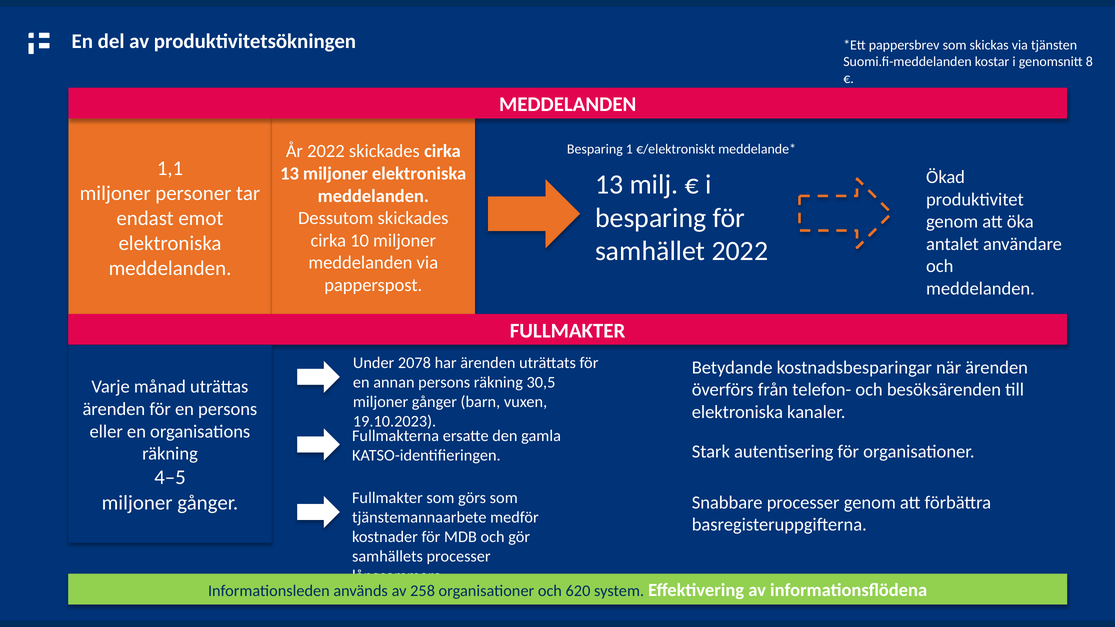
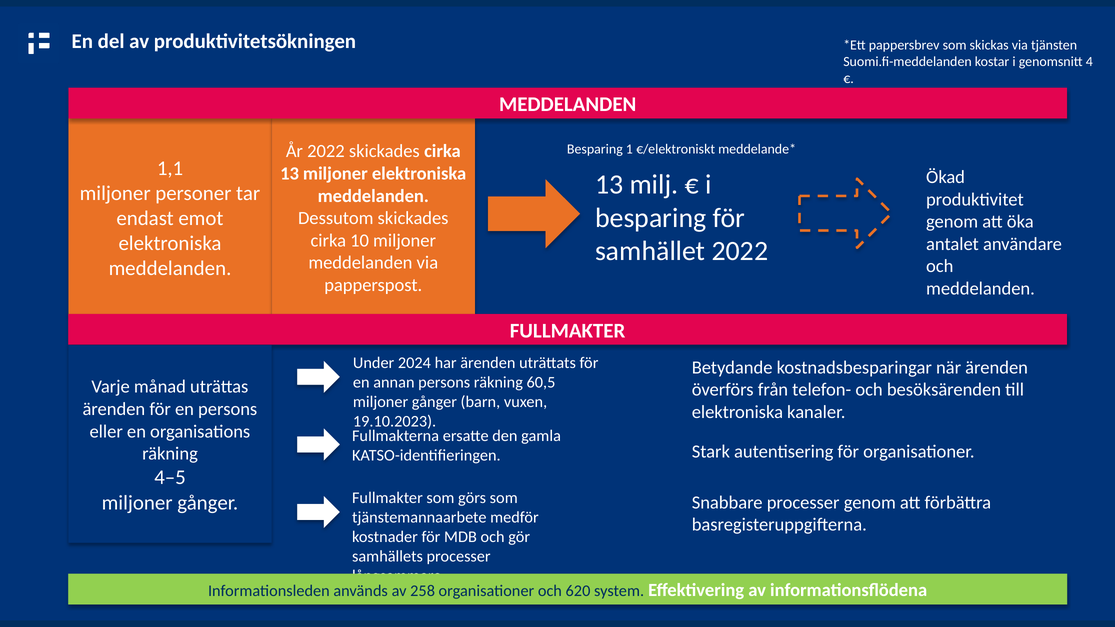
8: 8 -> 4 (1089, 62)
2078: 2078 -> 2024 (414, 363)
30,5: 30,5 -> 60,5 (541, 382)
